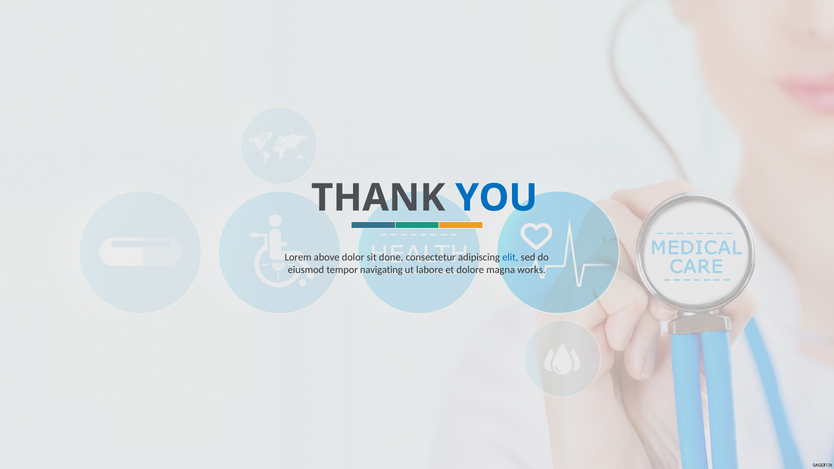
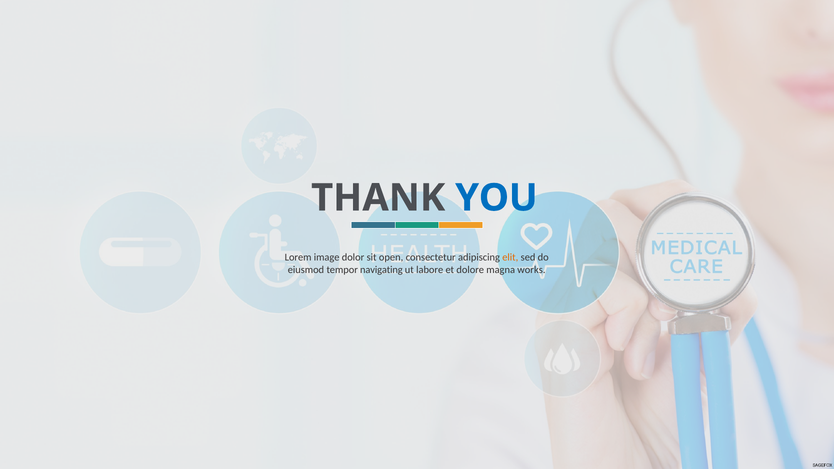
above: above -> image (327, 257)
done: done -> open (391, 257)
elit colour: blue -> orange (510, 257)
